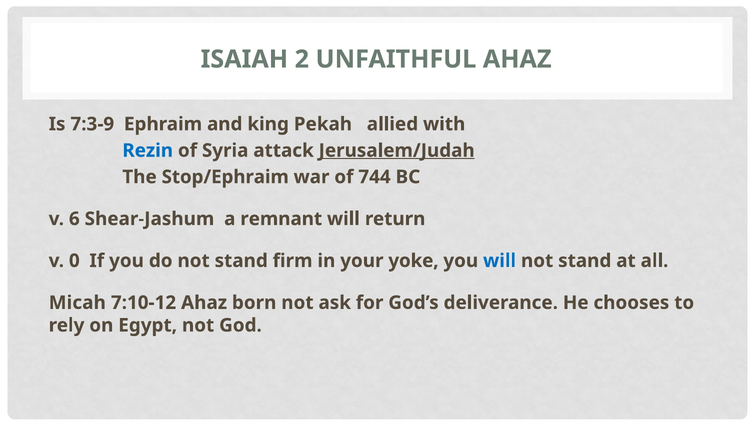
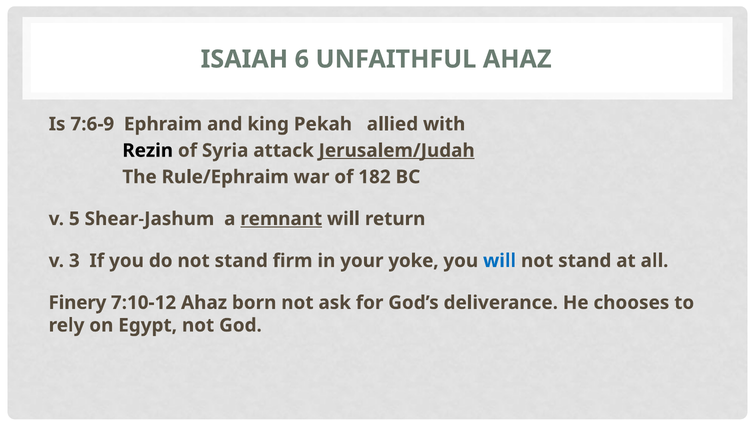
2: 2 -> 6 (302, 59)
7:3-9: 7:3-9 -> 7:6-9 (92, 124)
Rezin colour: blue -> black (148, 150)
Stop/Ephraim: Stop/Ephraim -> Rule/Ephraim (225, 177)
744: 744 -> 182 (374, 177)
6: 6 -> 5 (74, 219)
remnant underline: none -> present (281, 219)
0: 0 -> 3 (74, 261)
Micah: Micah -> Finery (77, 302)
